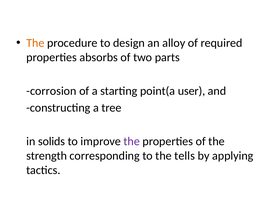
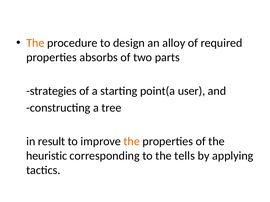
corrosion: corrosion -> strategies (51, 91)
solids: solids -> result (52, 142)
the colour: purple -> orange (132, 142)
strength: strength -> heuristic (47, 156)
